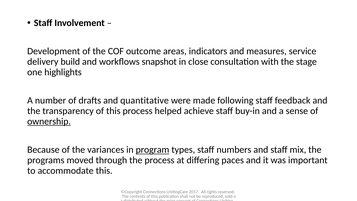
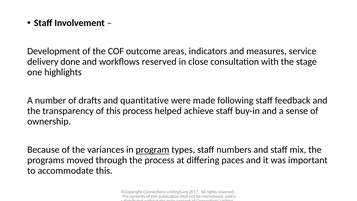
build: build -> done (70, 62)
workflows snapshot: snapshot -> reserved (159, 62)
ownership underline: present -> none (49, 121)
